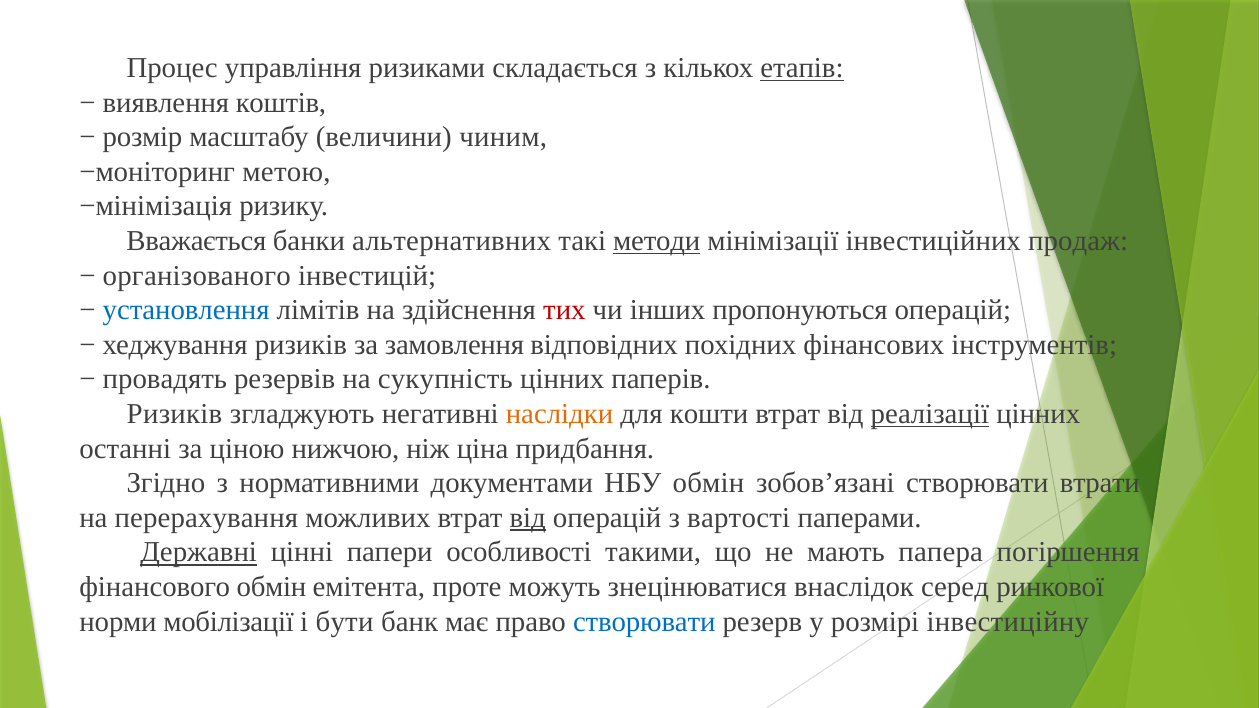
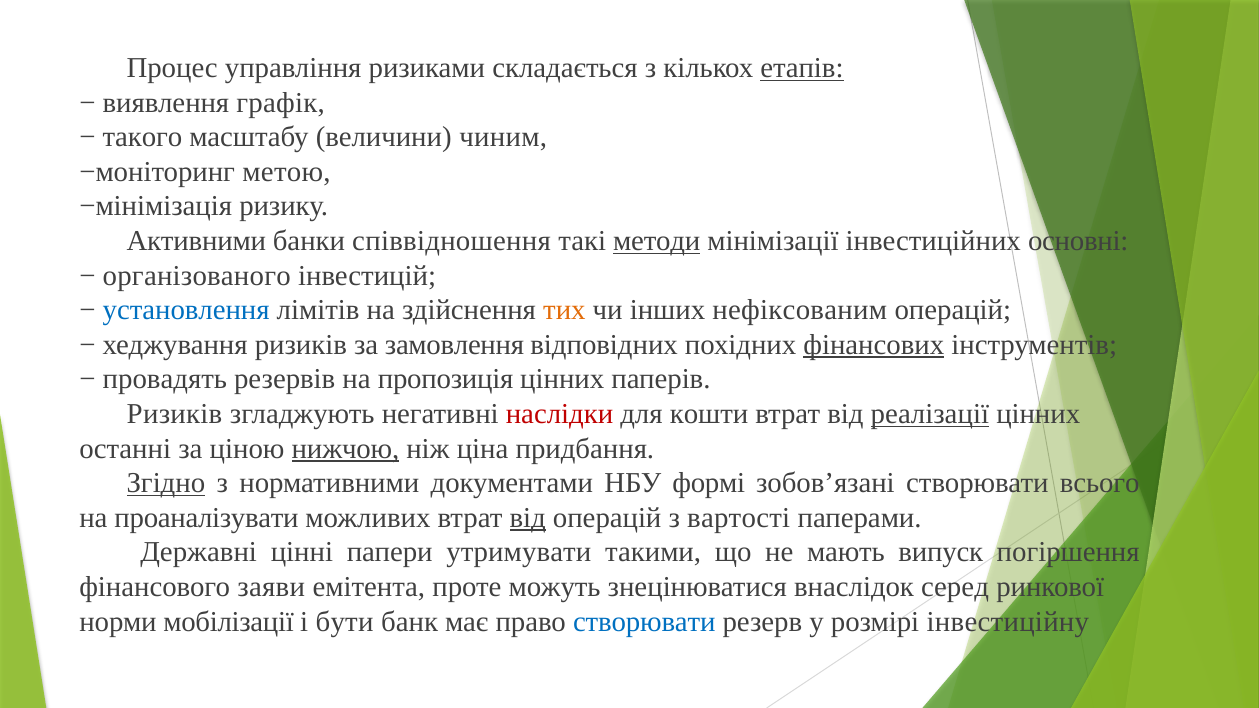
коштів: коштів -> графік (281, 103)
розмір: розмір -> такого (142, 137)
Вважається: Вважається -> Активними (196, 241)
альтернативних: альтернативних -> співвідношення (452, 241)
продаж: продаж -> основні (1078, 241)
тих colour: red -> orange (564, 310)
пропонуються: пропонуються -> нефіксованим (800, 310)
фінансових underline: none -> present (874, 345)
сукупність: сукупність -> пропозиція (446, 379)
наслідки colour: orange -> red (560, 414)
нижчою underline: none -> present (345, 449)
Згідно underline: none -> present (166, 483)
НБУ обмін: обмін -> формі (709, 483)
втрати: втрати -> всього (1100, 483)
перерахування: перерахування -> проаналізувати (207, 518)
Державні underline: present -> none (199, 553)
особливості: особливості -> утримувати (519, 553)
папера: папера -> випуск (941, 553)
фінансового обмін: обмін -> заяви (271, 587)
